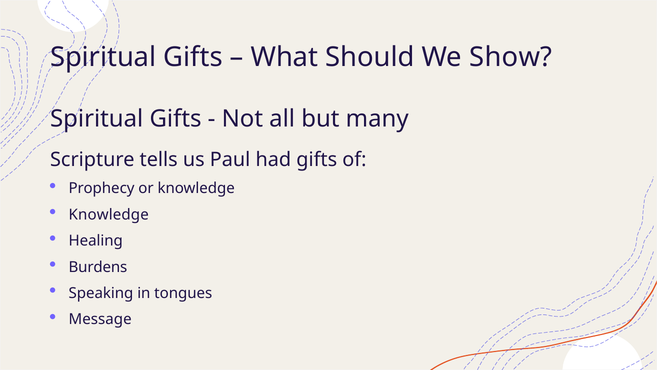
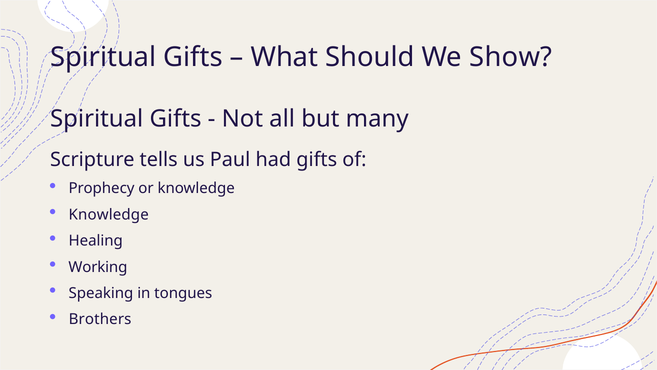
Burdens: Burdens -> Working (98, 267)
Message: Message -> Brothers (100, 319)
